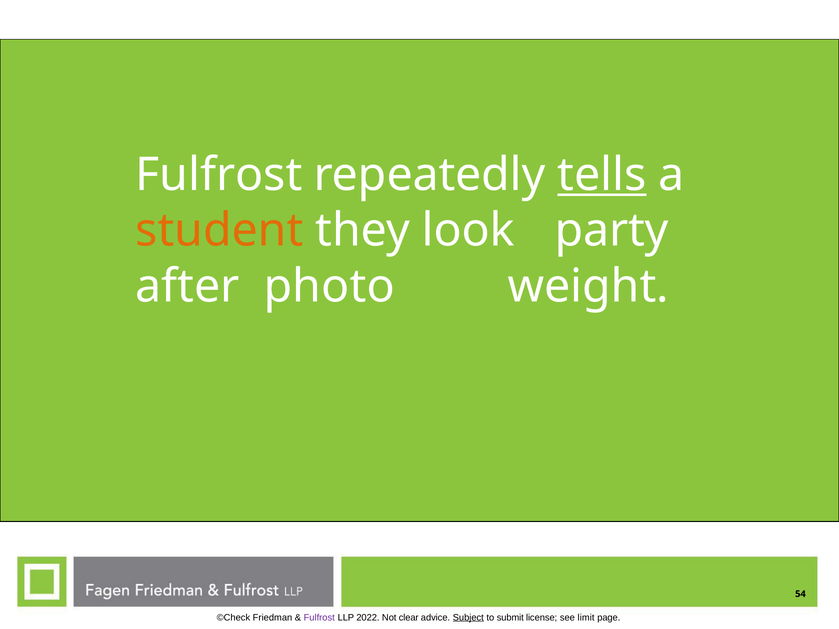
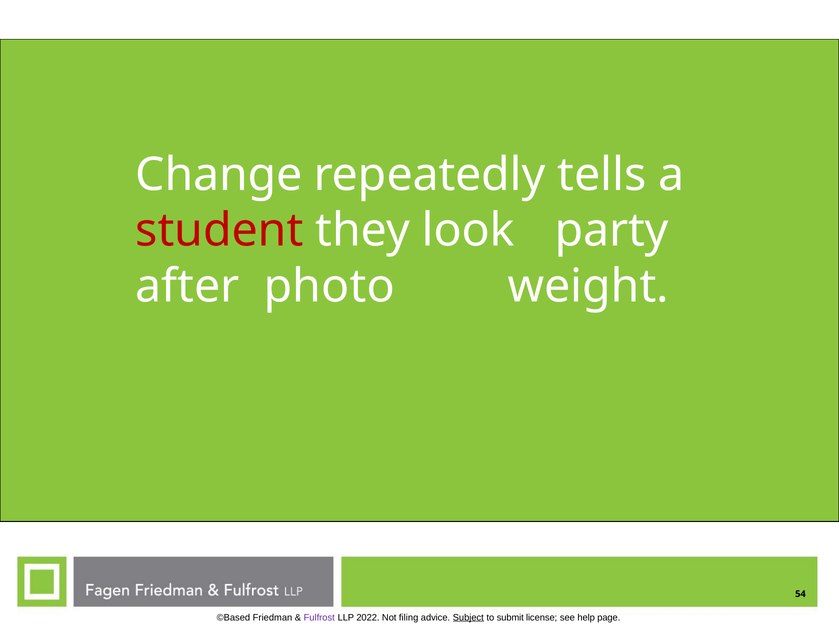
Fulfrost: Fulfrost -> Change (219, 175)
tells underline: present -> none (602, 175)
student colour: orange -> red (219, 231)
©Check: ©Check -> ©Based (233, 618)
clear: clear -> filing (409, 618)
limit: limit -> help (586, 618)
